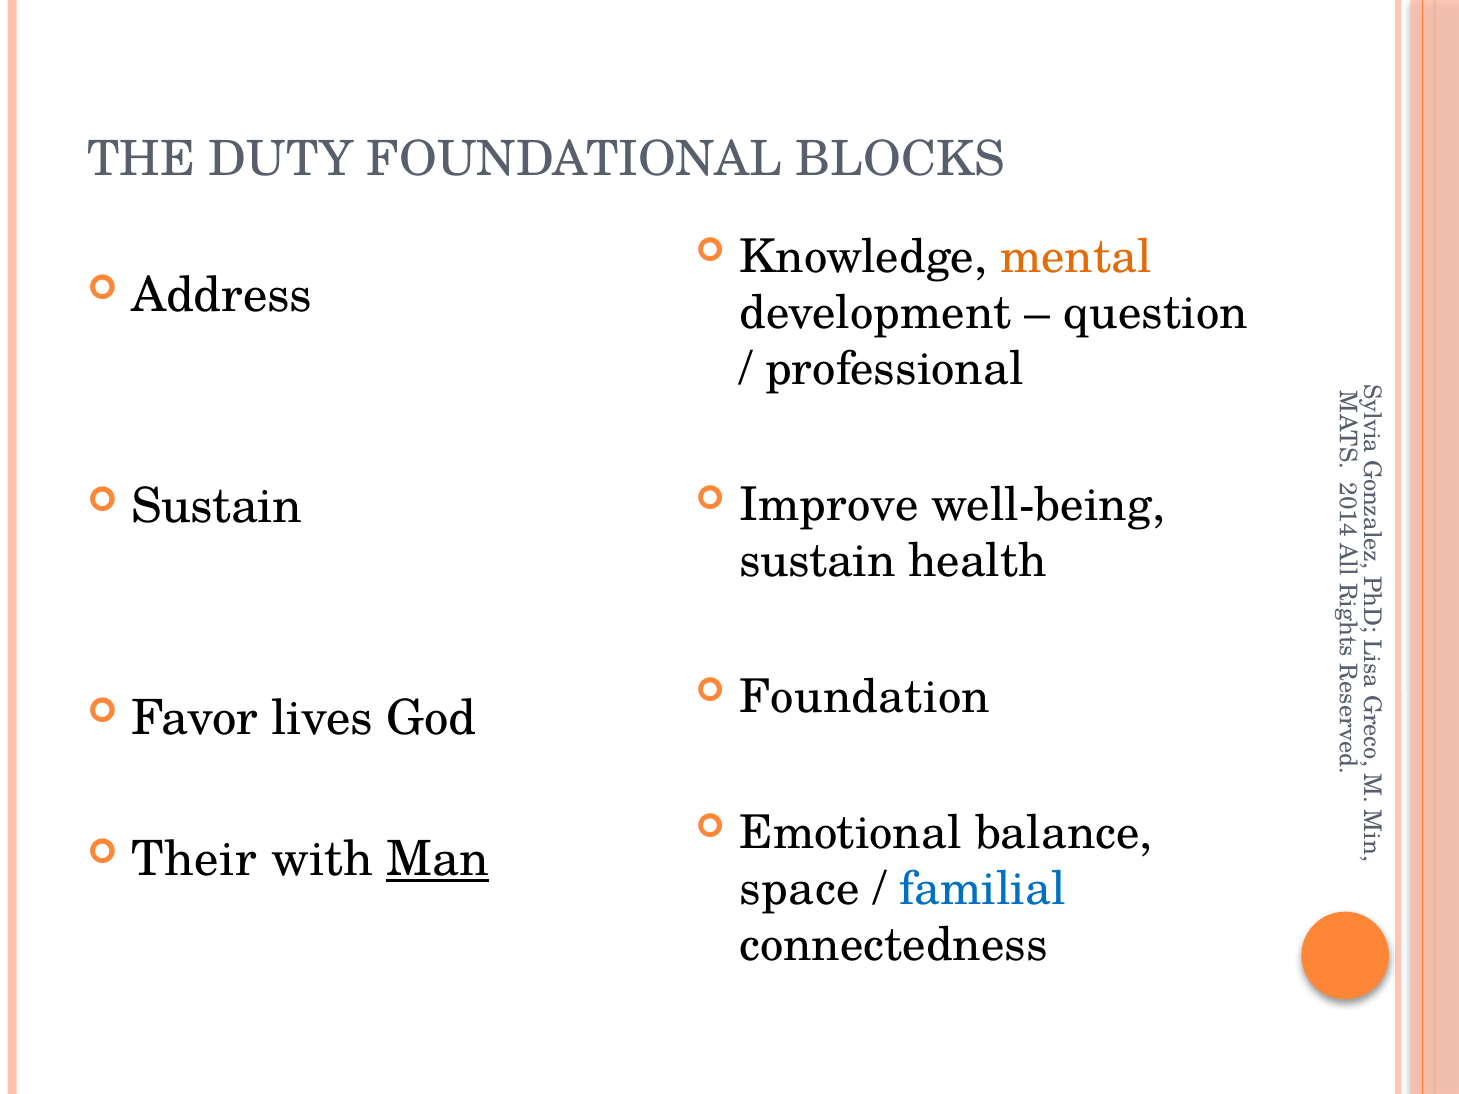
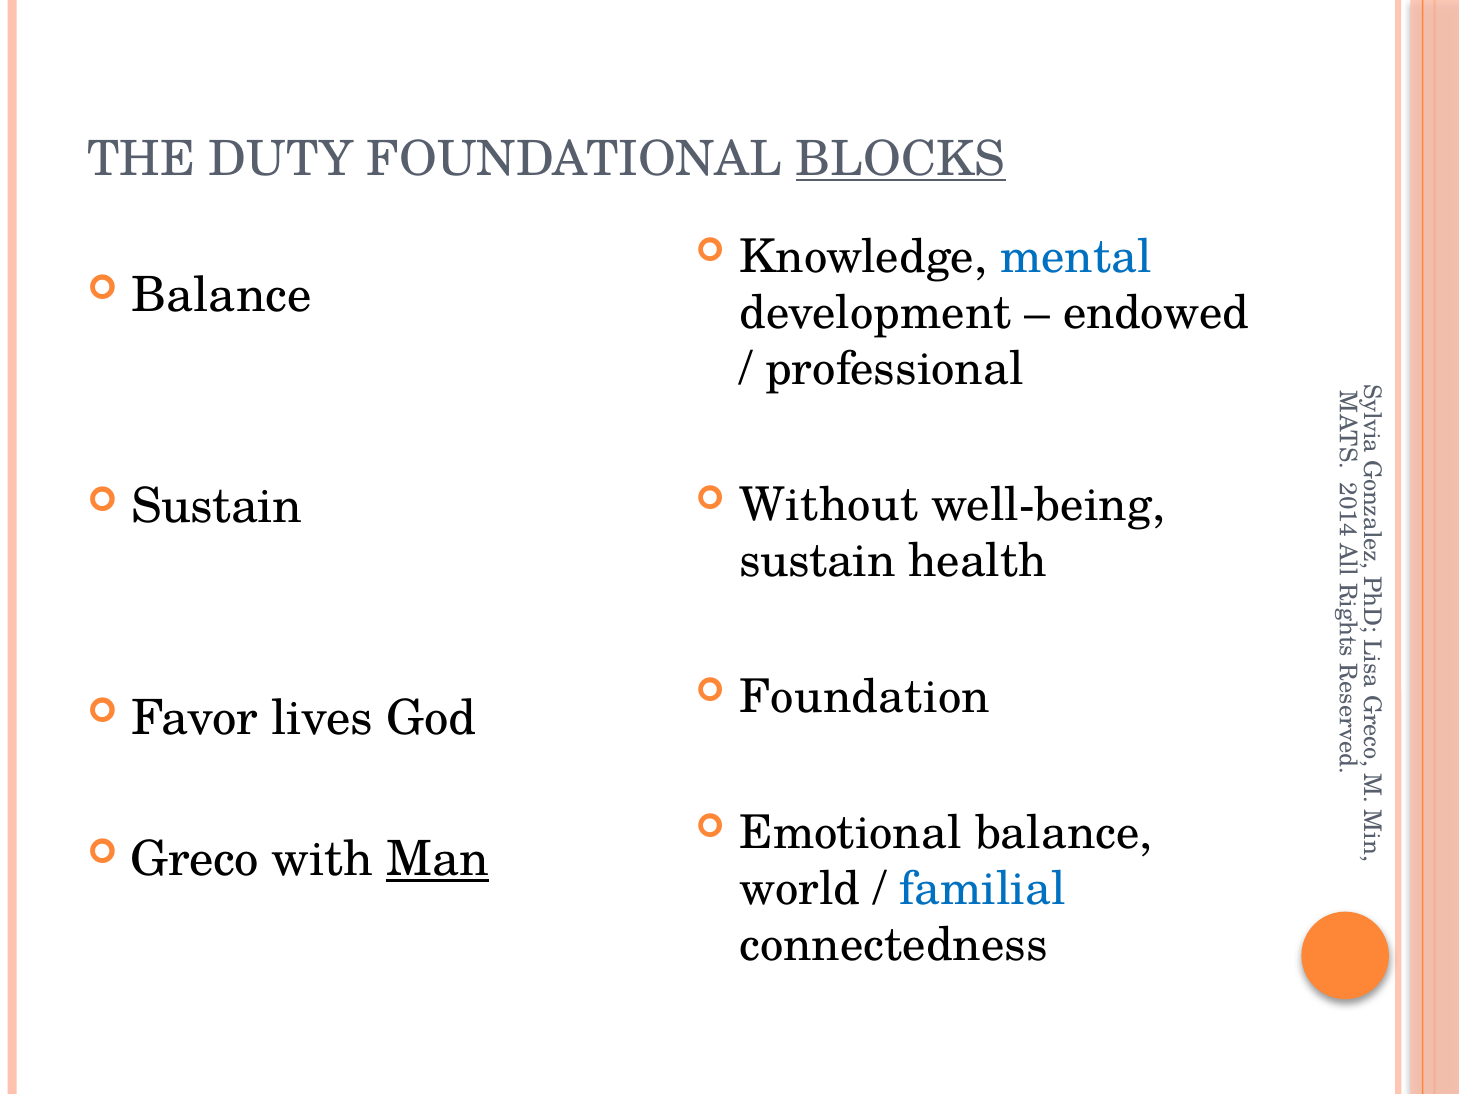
BLOCKS underline: none -> present (901, 159)
mental colour: orange -> blue (1076, 257)
Address: Address -> Balance (221, 295)
question: question -> endowed (1156, 313)
Improve: Improve -> Without (829, 505)
Their: Their -> Greco (195, 859)
space: space -> world (800, 889)
